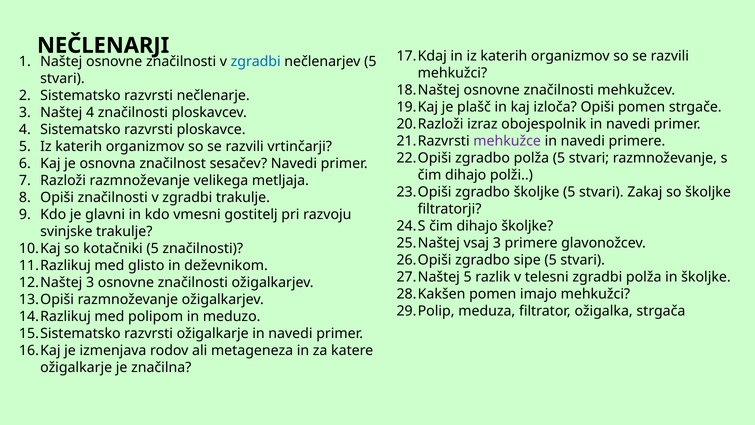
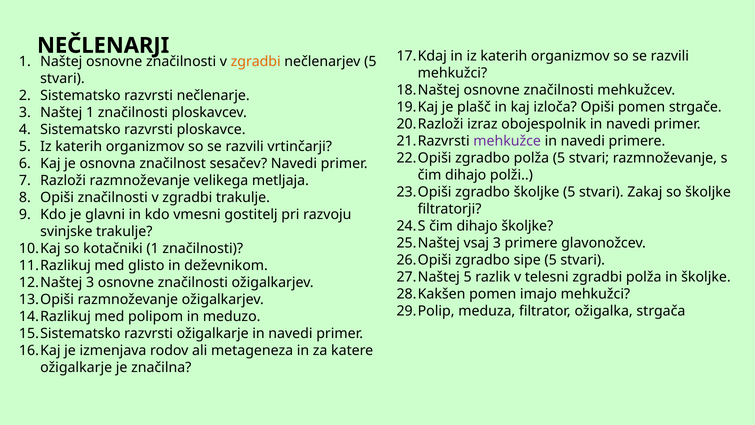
zgradbi colour: blue -> orange (256, 61)
Naštej 4: 4 -> 1 (90, 112)
kotačniki 5: 5 -> 1 (153, 248)
